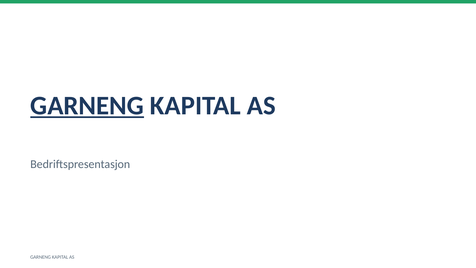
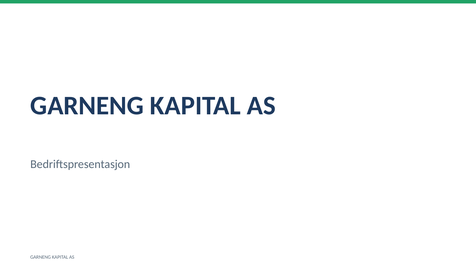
GARNENG underline: present -> none (87, 106)
